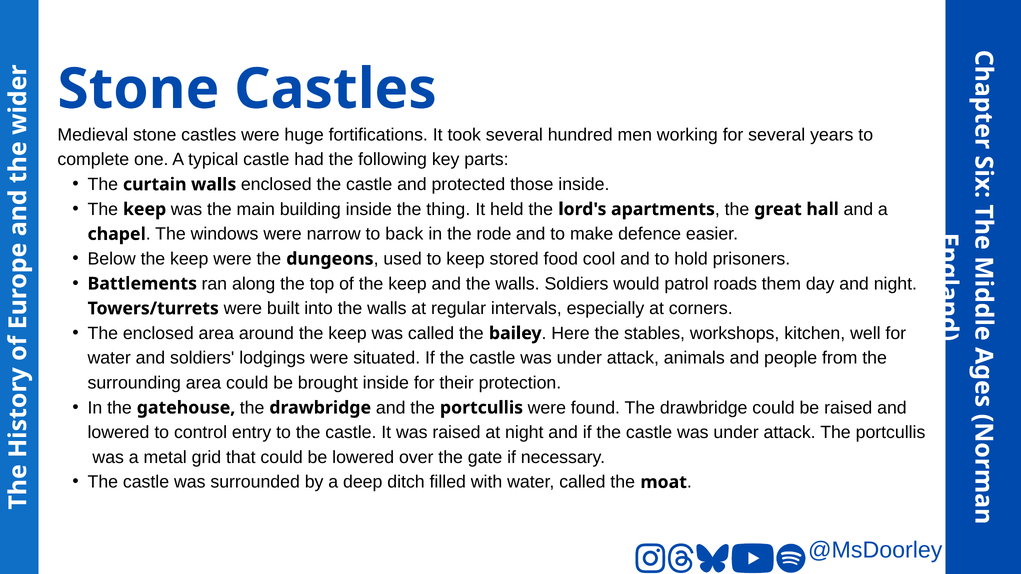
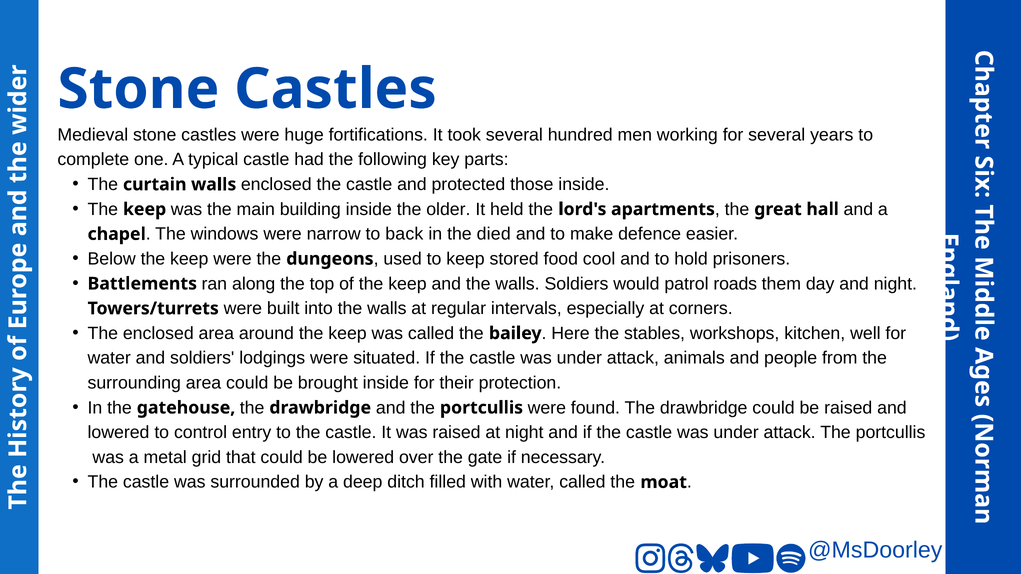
thing: thing -> older (448, 209)
rode: rode -> died (494, 234)
